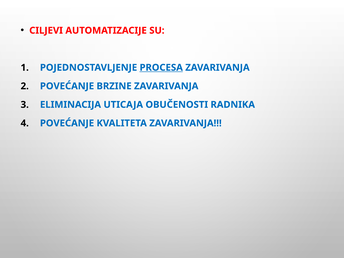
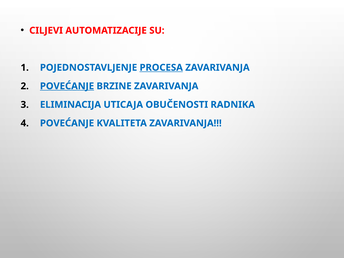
POVEĆANJE underline: none -> present (67, 86)
